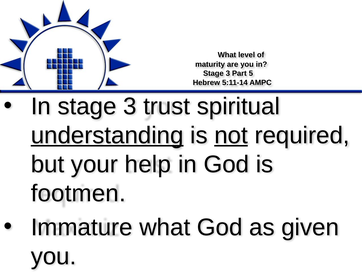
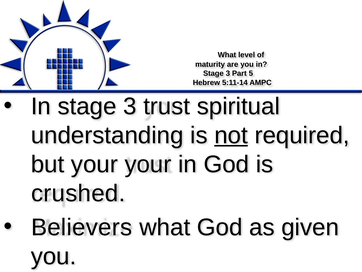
understanding underline: present -> none (107, 135)
your help: help -> your (148, 164)
footmen: footmen -> crushed (78, 193)
Immature: Immature -> Believers (82, 227)
